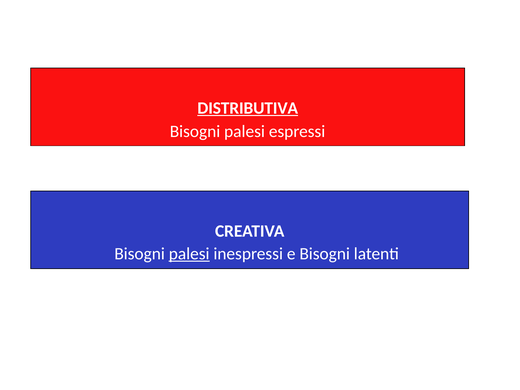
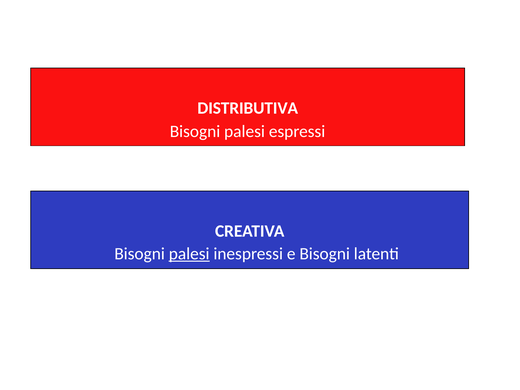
DISTRIBUTIVA underline: present -> none (248, 108)
